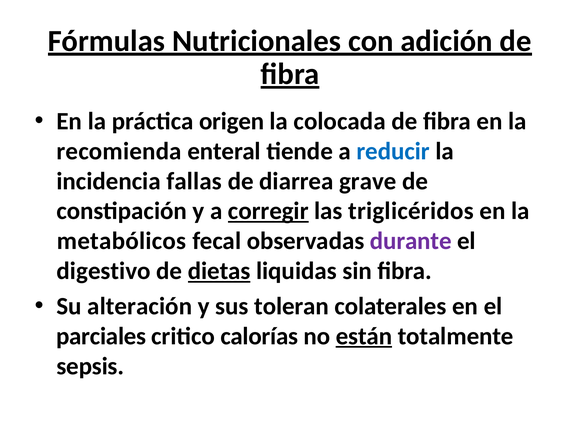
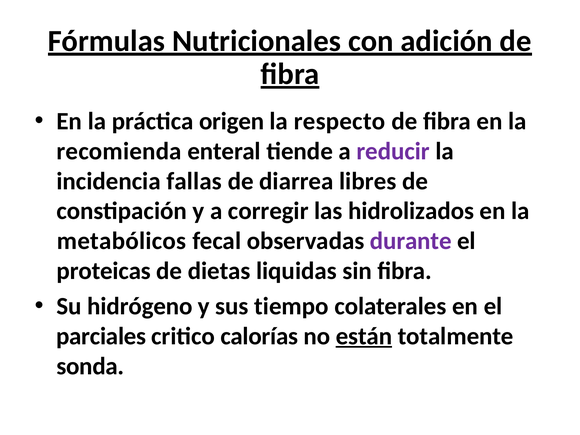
colocada: colocada -> respecto (340, 121)
reducir colour: blue -> purple (393, 151)
grave: grave -> libres (368, 181)
corregir underline: present -> none (268, 211)
triglicéridos: triglicéridos -> hidrolizados (411, 211)
digestivo: digestivo -> proteicas (104, 271)
dietas underline: present -> none (219, 271)
alteración: alteración -> hidrógeno (140, 306)
toleran: toleran -> tiempo (291, 306)
sepsis: sepsis -> sonda (90, 366)
